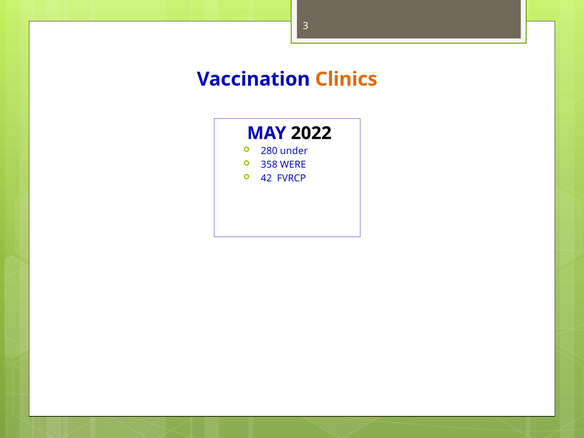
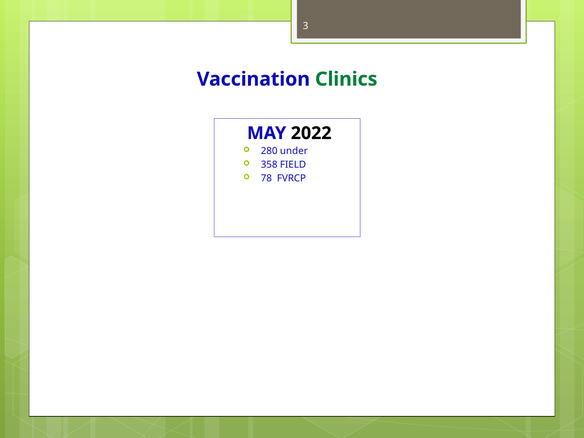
Clinics colour: orange -> green (346, 79)
WERE: WERE -> FIELD (293, 165)
42: 42 -> 78 (266, 178)
